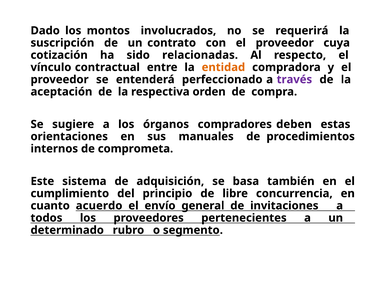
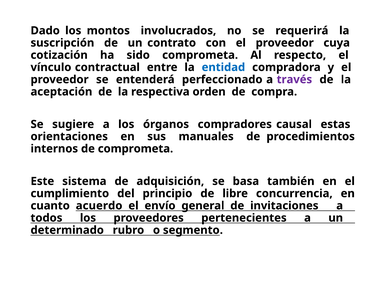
sido relacionadas: relacionadas -> comprometa (200, 55)
entidad colour: orange -> blue (223, 67)
deben: deben -> causal (294, 124)
